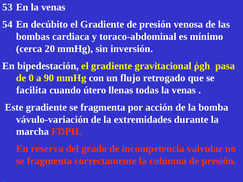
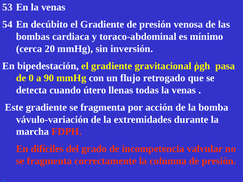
facilita: facilita -> detecta (31, 90)
reserva: reserva -> difíciles (47, 149)
